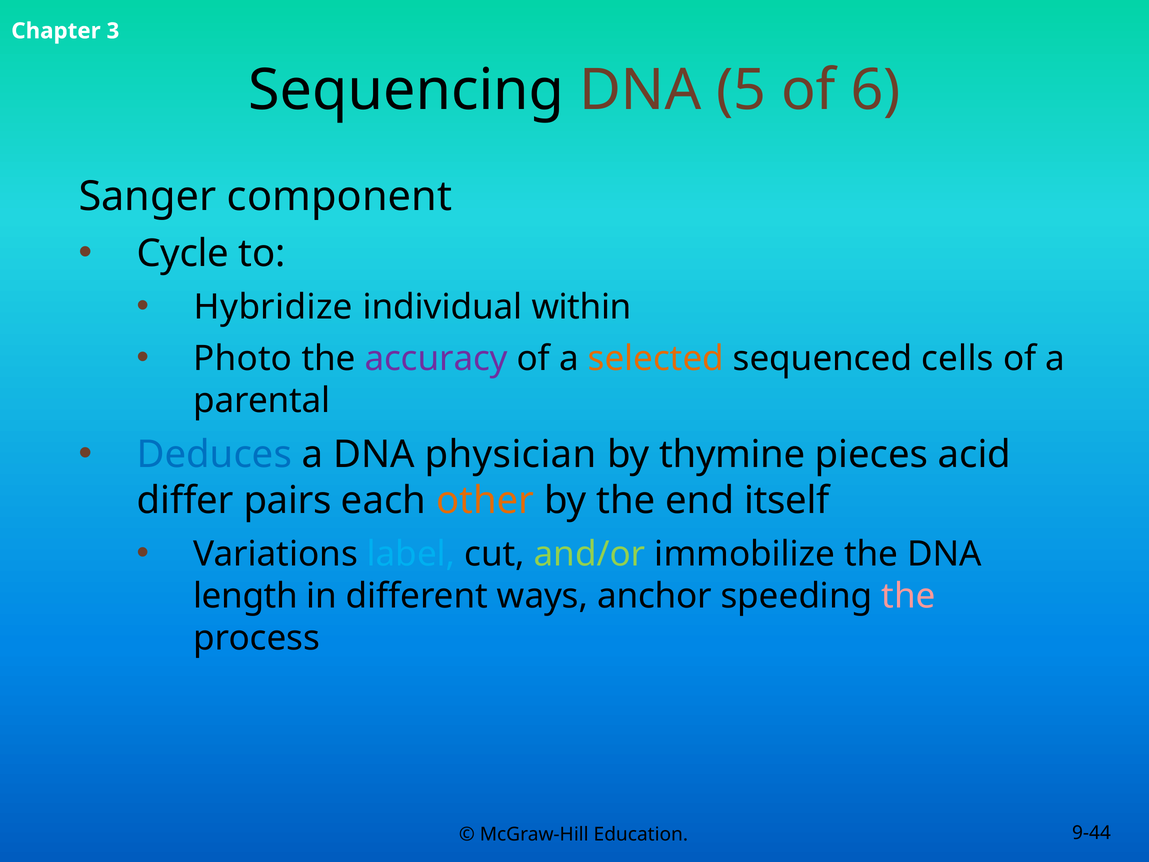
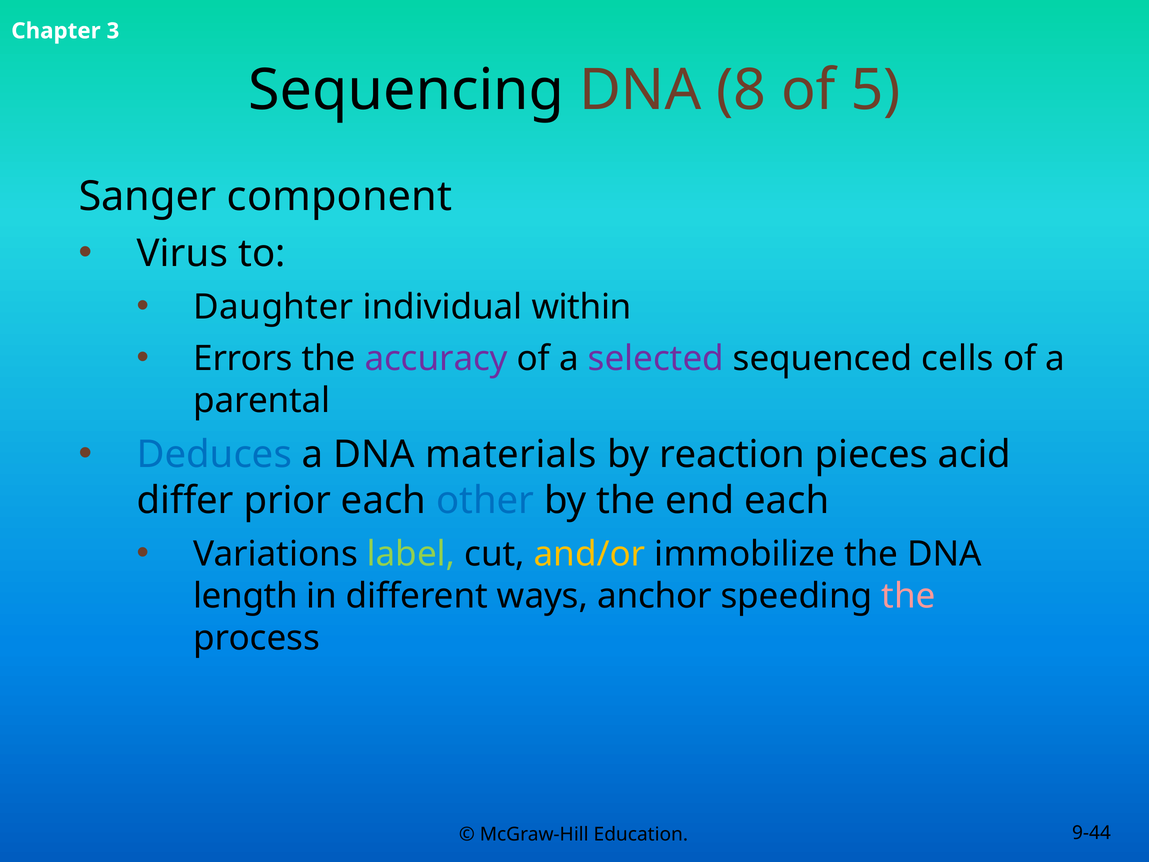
5: 5 -> 8 (741, 90)
6: 6 -> 5 (876, 90)
Cycle: Cycle -> Virus (182, 254)
Hybridize: Hybridize -> Daughter (273, 307)
Photo: Photo -> Errors (243, 359)
selected colour: orange -> purple (656, 359)
physician: physician -> materials (511, 455)
thymine: thymine -> reaction (732, 455)
pairs: pairs -> prior (288, 501)
other colour: orange -> blue (485, 501)
end itself: itself -> each (787, 501)
label colour: light blue -> light green (411, 554)
and/or colour: light green -> yellow (590, 554)
